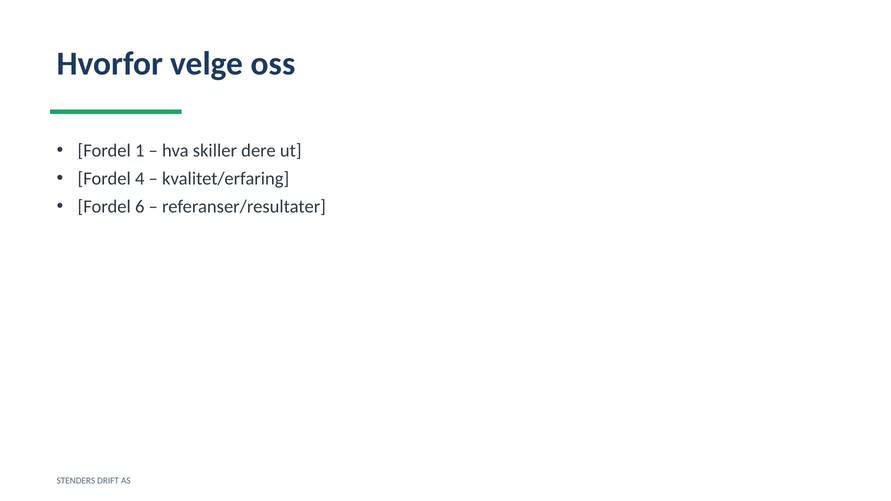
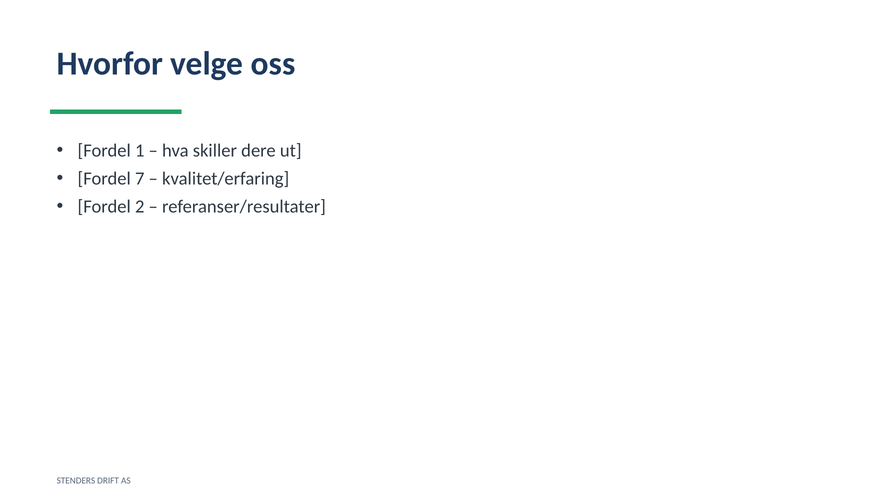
4: 4 -> 7 (140, 179)
6: 6 -> 2 (140, 207)
